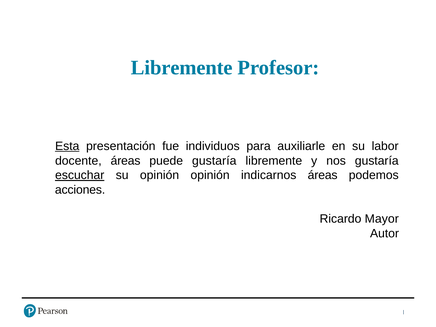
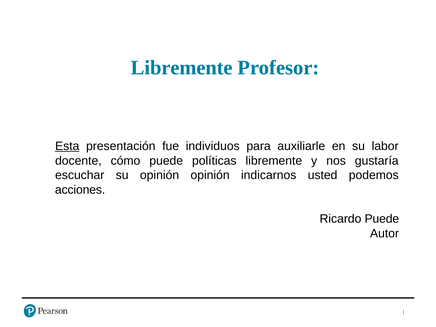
docente áreas: áreas -> cómo (125, 161)
puede gustaría: gustaría -> políticas (214, 161)
escuchar underline: present -> none (80, 175)
indicarnos áreas: áreas -> usted (323, 175)
Ricardo Mayor: Mayor -> Puede (382, 219)
